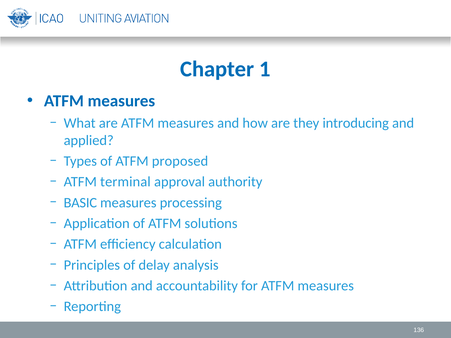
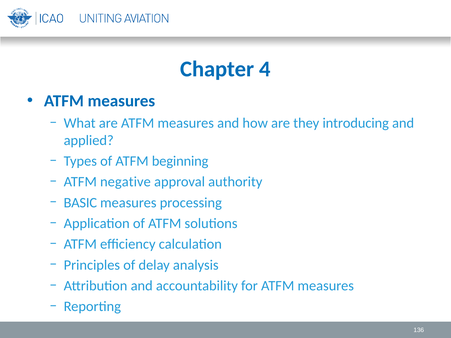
1: 1 -> 4 (265, 69)
proposed: proposed -> beginning (180, 161)
terminal: terminal -> negative (125, 182)
